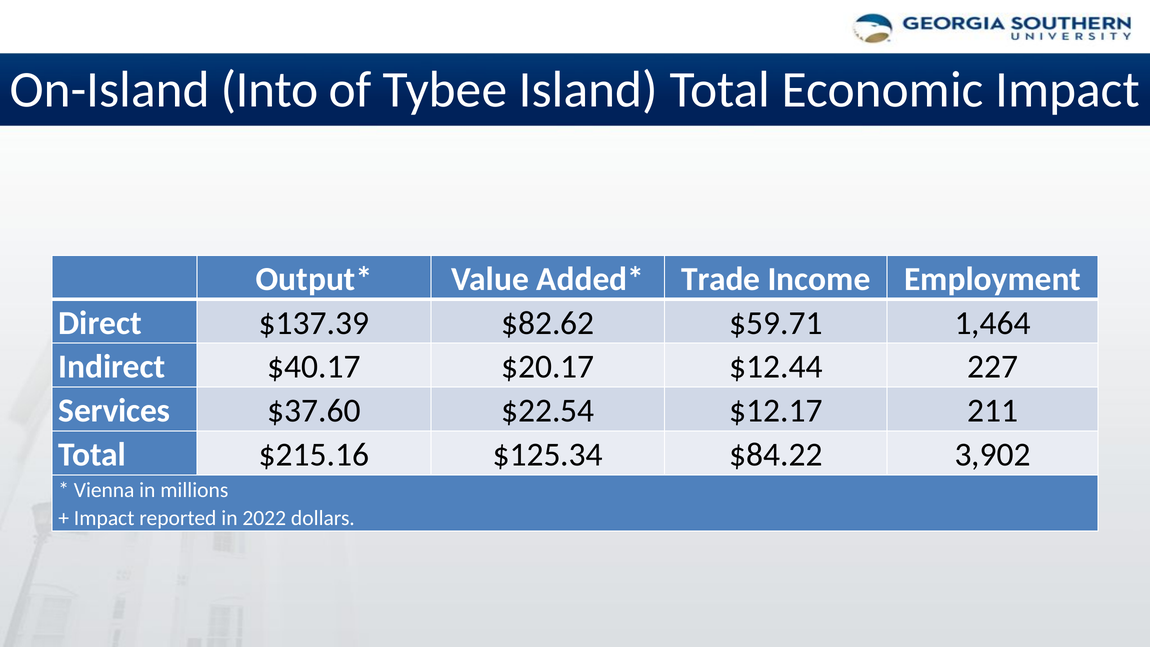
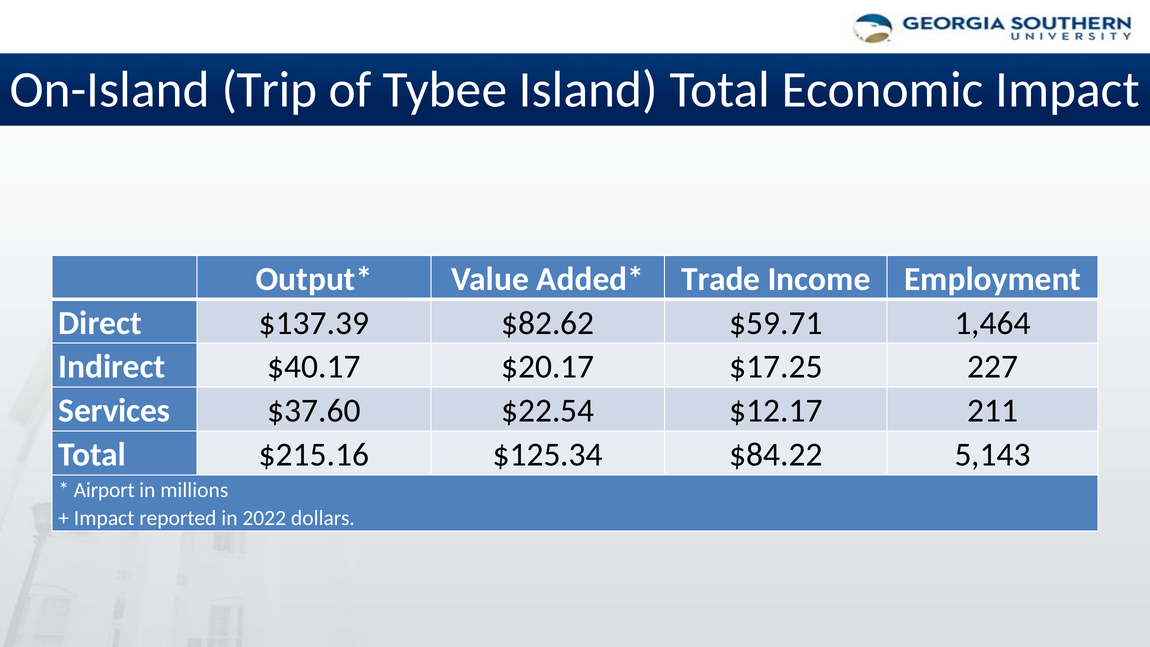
Into: Into -> Trip (269, 90)
$12.44: $12.44 -> $17.25 (776, 367)
3,902: 3,902 -> 5,143 (993, 455)
Vienna: Vienna -> Airport (104, 490)
